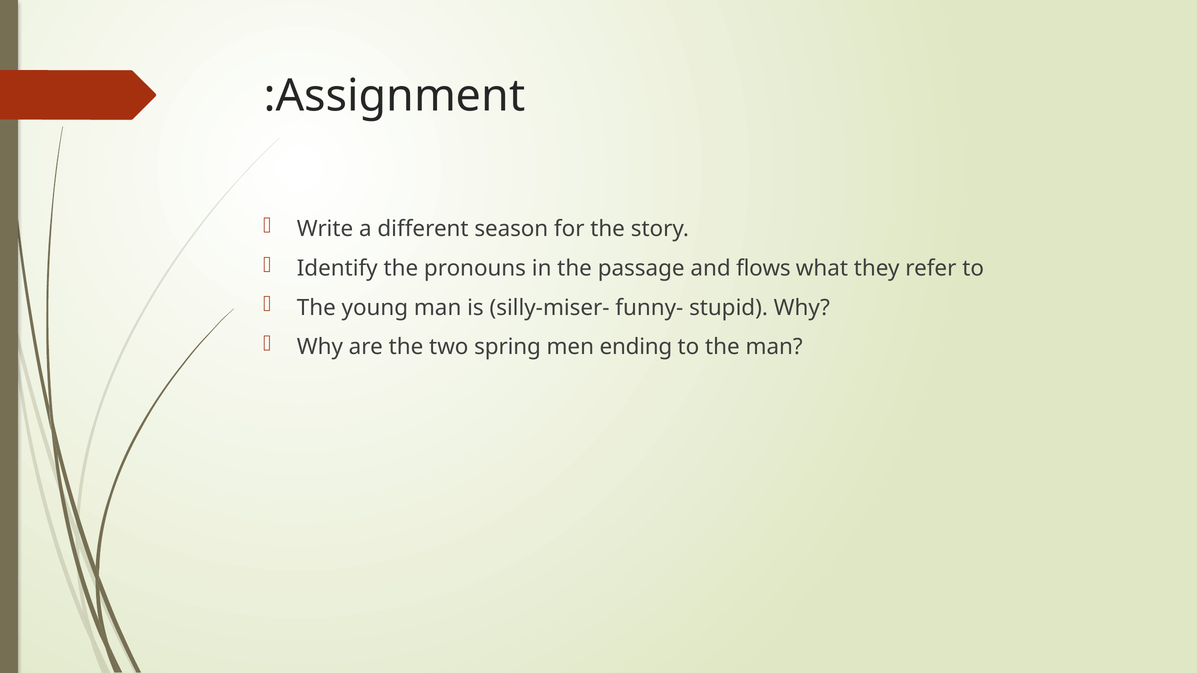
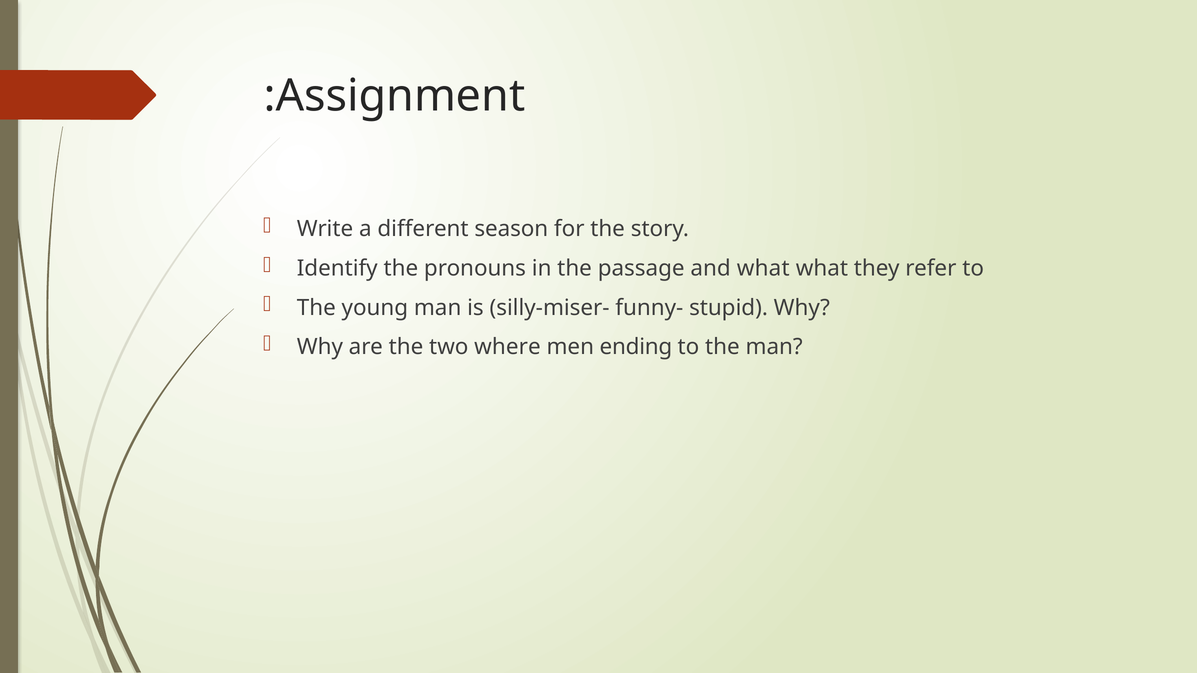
and flows: flows -> what (763, 268)
spring: spring -> where (507, 347)
